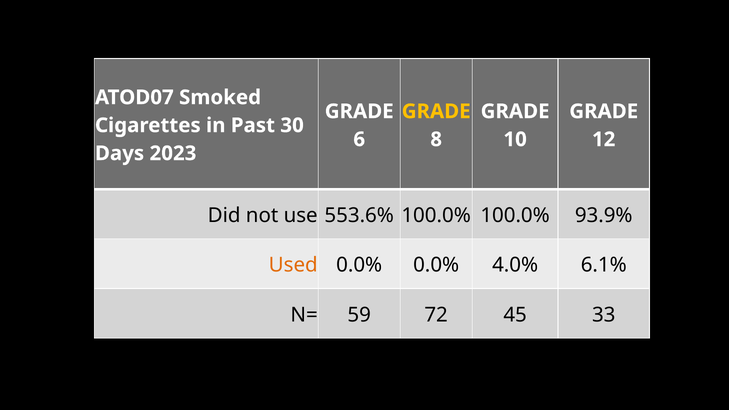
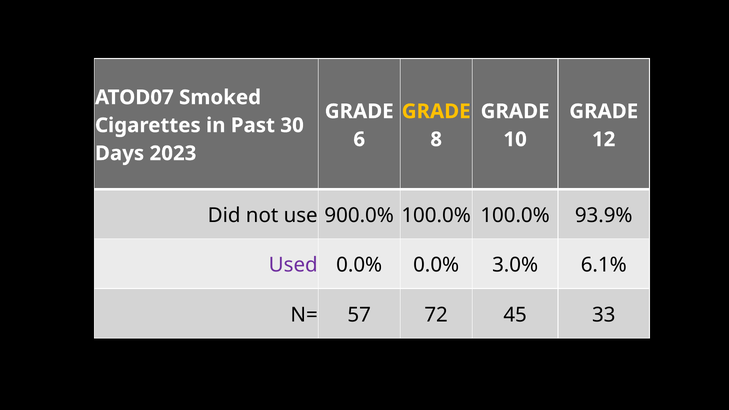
553.6%: 553.6% -> 900.0% (359, 216)
Used colour: orange -> purple (293, 265)
4.0%: 4.0% -> 3.0% (515, 265)
59: 59 -> 57 (359, 315)
